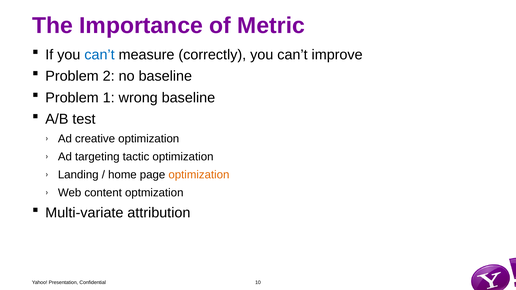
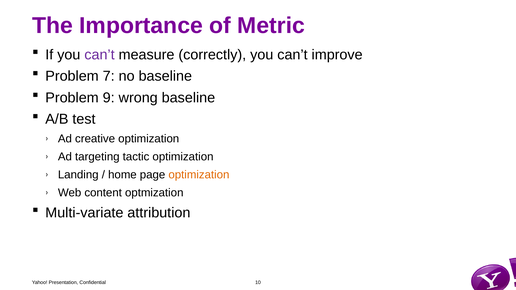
can’t colour: blue -> purple (100, 55)
2: 2 -> 7 (109, 76)
1: 1 -> 9 (109, 98)
